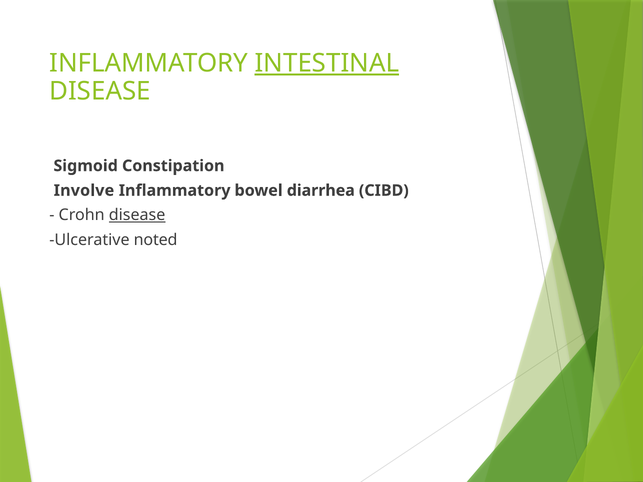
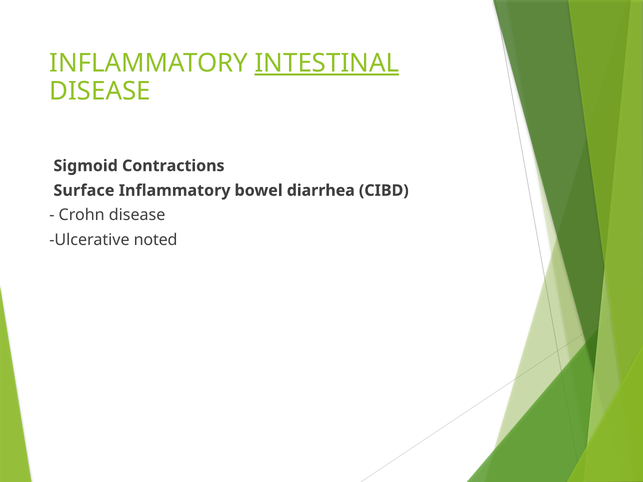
Constipation: Constipation -> Contractions (173, 166)
Involve: Involve -> Surface (84, 191)
disease underline: present -> none (137, 215)
